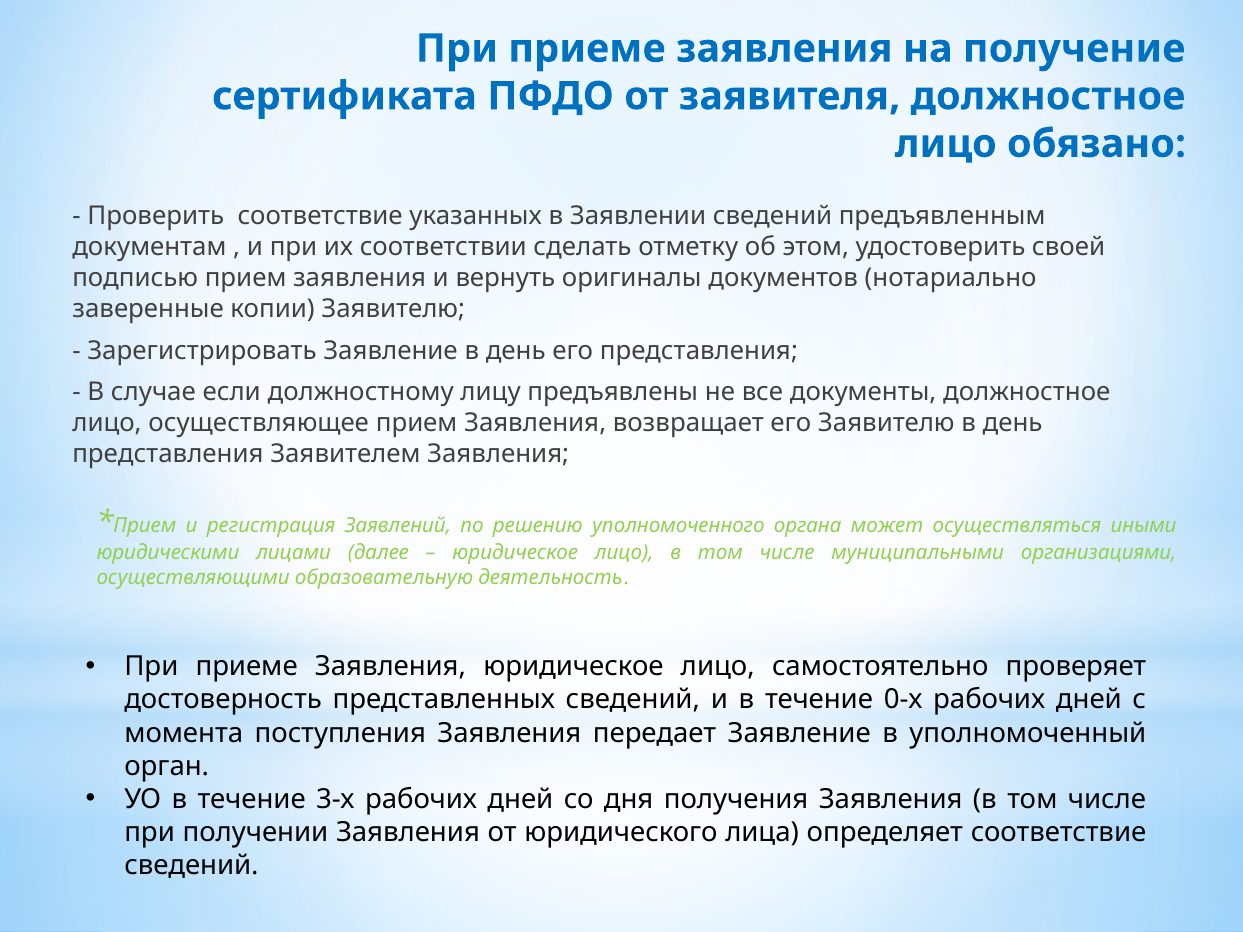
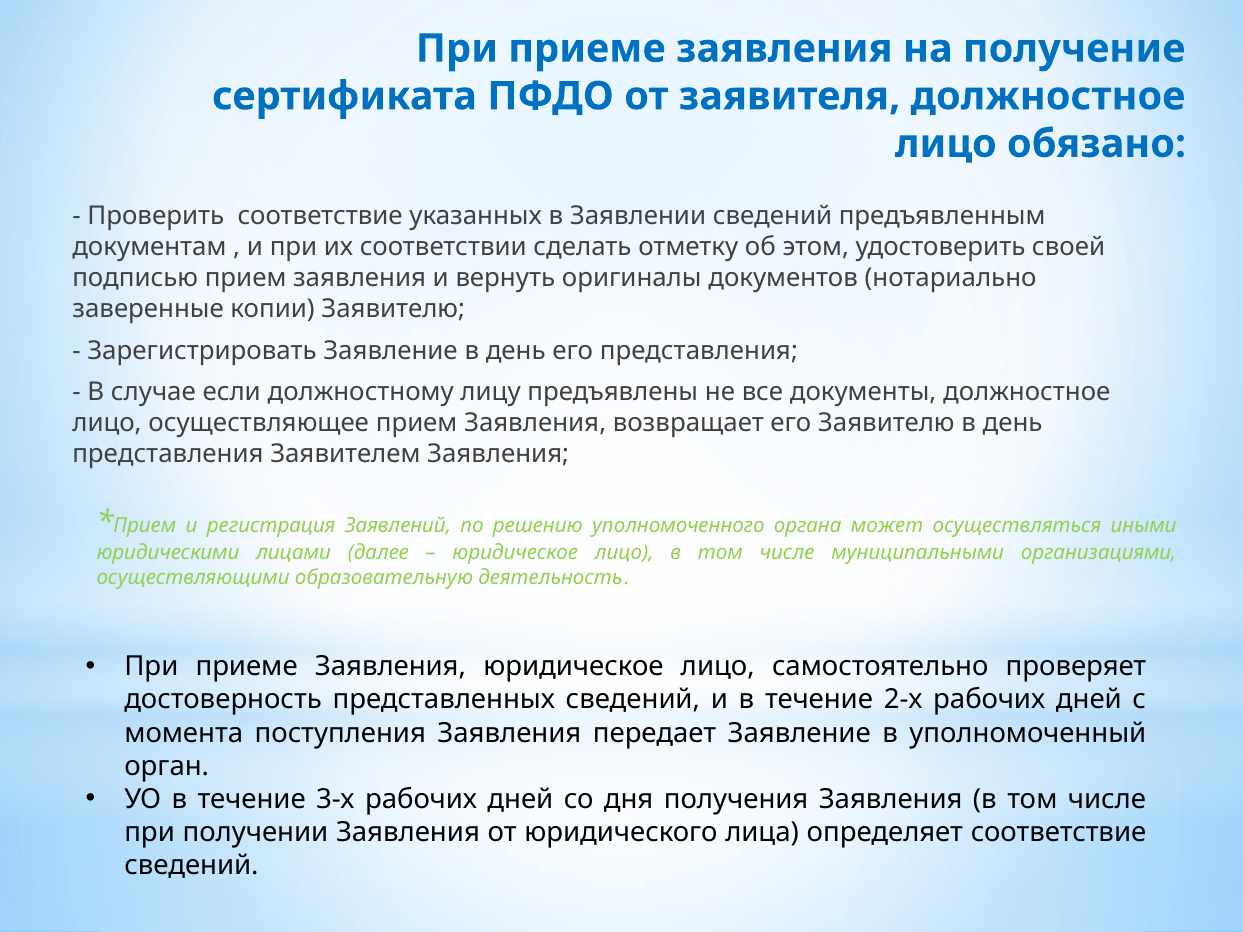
0-х: 0-х -> 2-х (903, 700)
